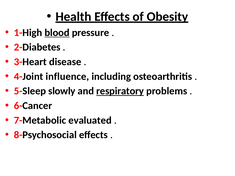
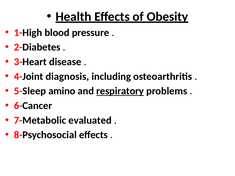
blood underline: present -> none (57, 33)
influence: influence -> diagnosis (67, 77)
slowly: slowly -> amino (62, 91)
